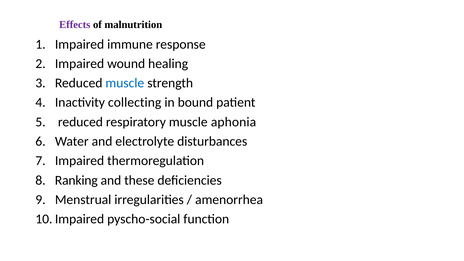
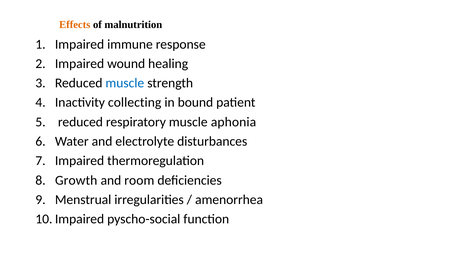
Effects colour: purple -> orange (75, 25)
Ranking: Ranking -> Growth (76, 180)
these: these -> room (139, 180)
